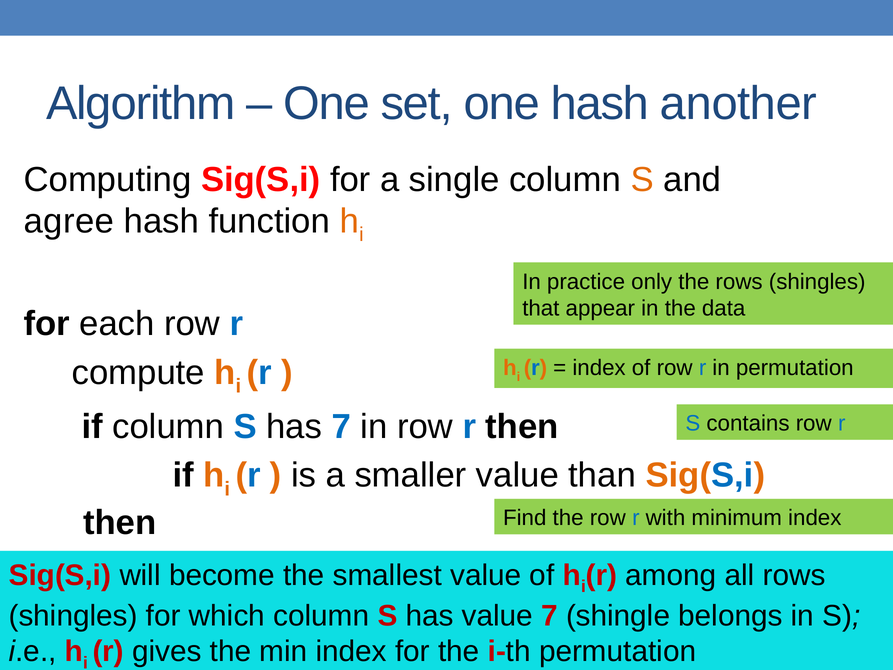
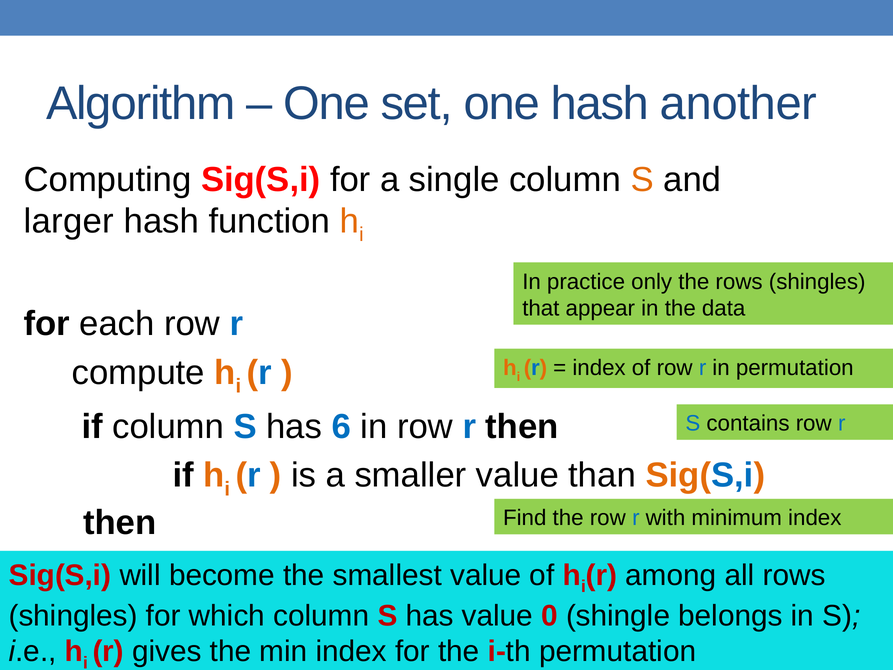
agree: agree -> larger (69, 221)
has 7: 7 -> 6 (341, 427)
value 7: 7 -> 0 (550, 616)
